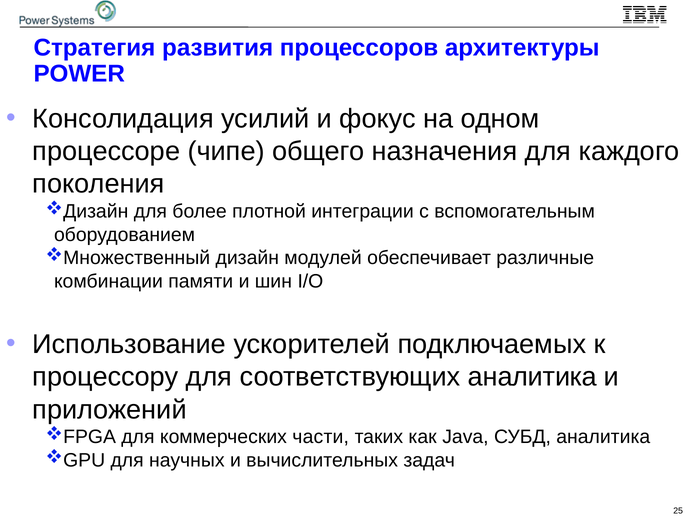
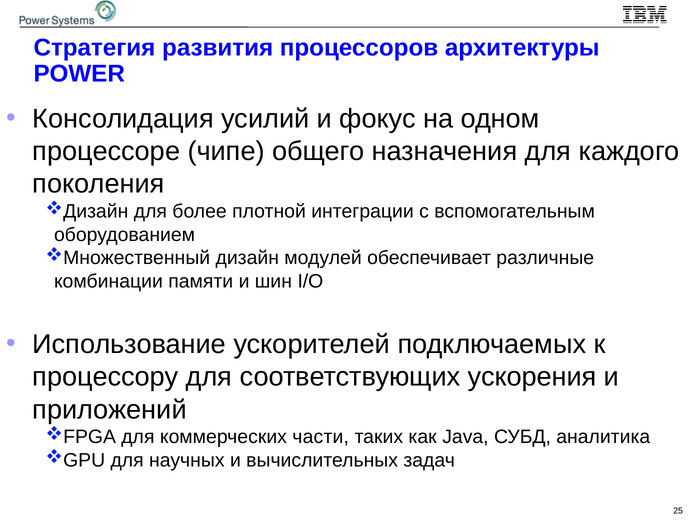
соответствующих аналитика: аналитика -> ускорения (532, 377)
